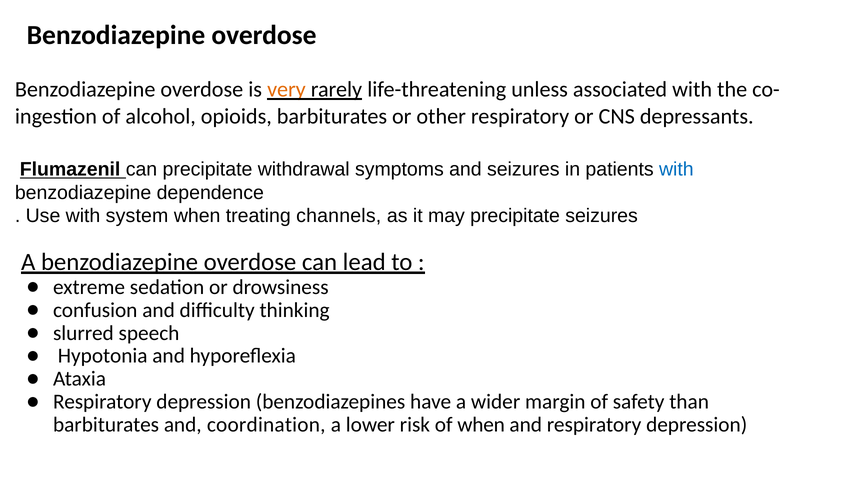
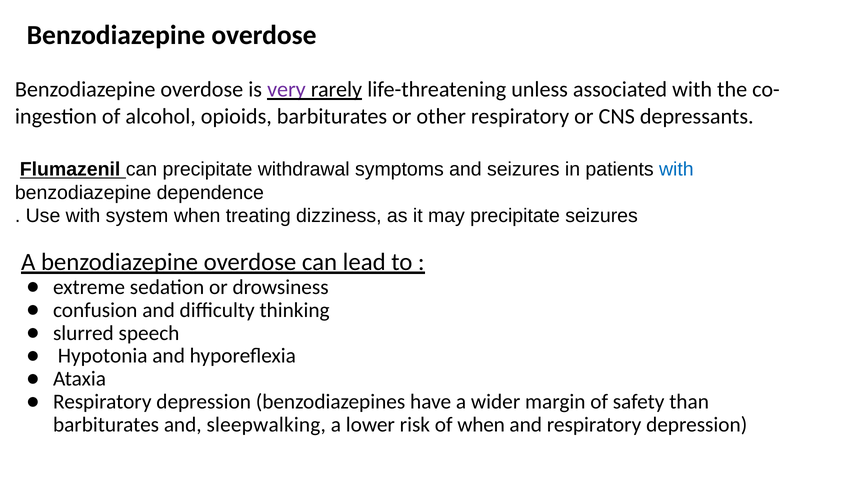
very colour: orange -> purple (286, 90)
channels: channels -> dizziness (339, 216)
coordination: coordination -> sleepwalking (266, 425)
